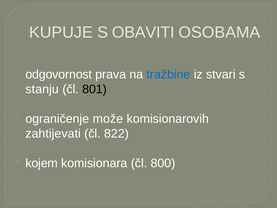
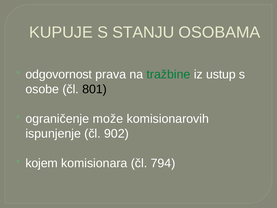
OBAVITI: OBAVITI -> STANJU (143, 32)
tražbine colour: blue -> green (168, 74)
stvari: stvari -> ustup (221, 74)
stanju: stanju -> osobe (42, 89)
zahtijevati: zahtijevati -> ispunjenje (53, 133)
822: 822 -> 902 (116, 133)
800: 800 -> 794 (163, 163)
